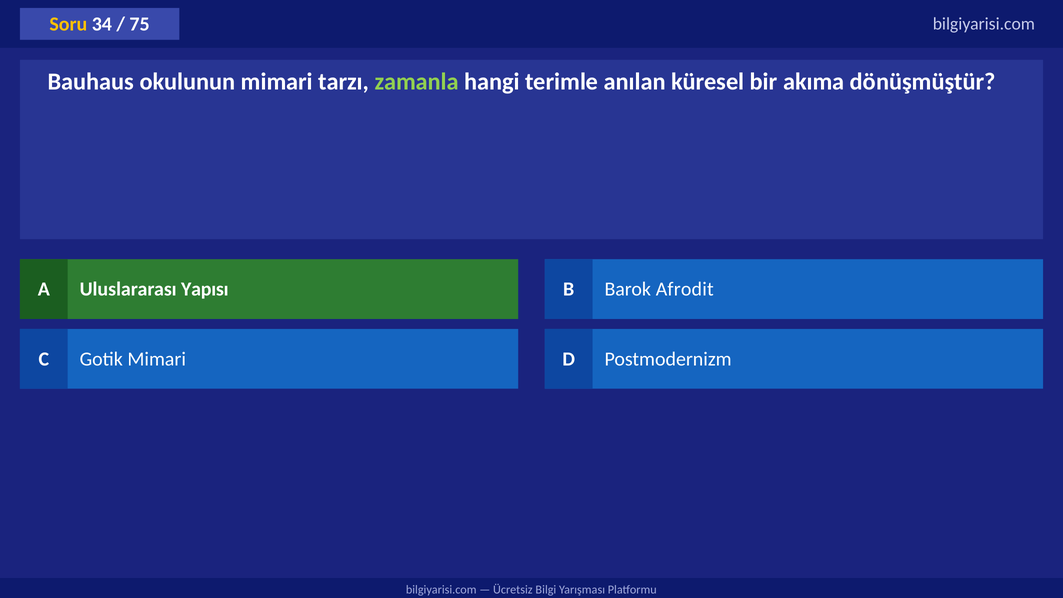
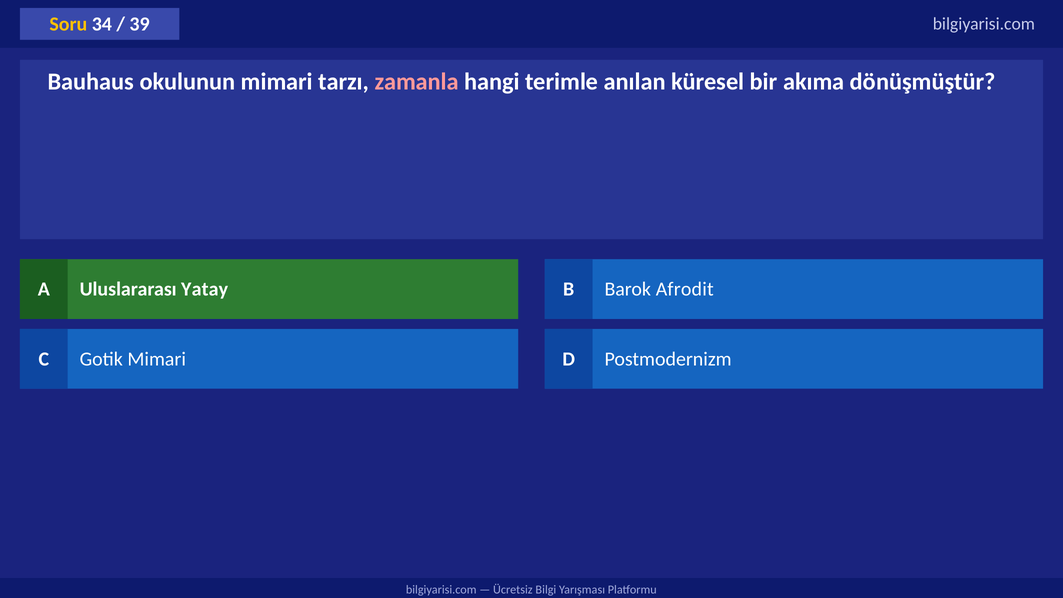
75: 75 -> 39 (140, 24)
zamanla colour: light green -> pink (417, 82)
Yapısı: Yapısı -> Yatay (205, 289)
